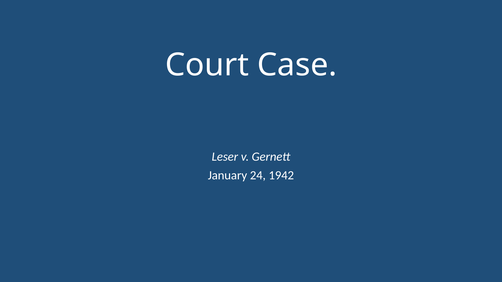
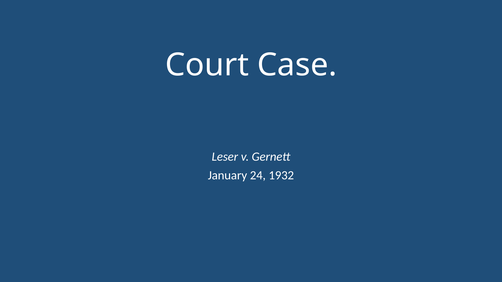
1942: 1942 -> 1932 (281, 176)
